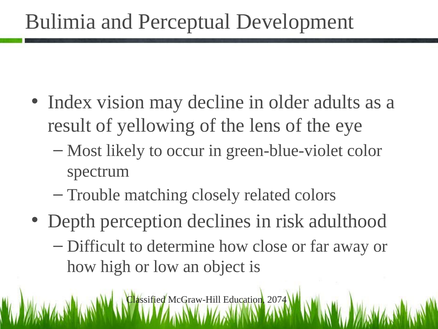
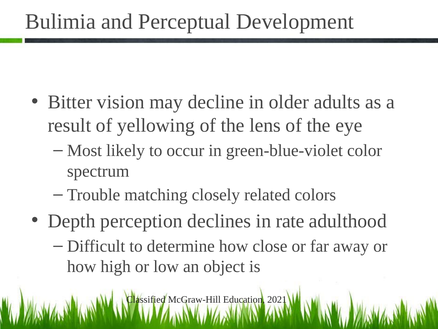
Index: Index -> Bitter (70, 102)
risk: risk -> rate (290, 221)
2074: 2074 -> 2021 (277, 299)
